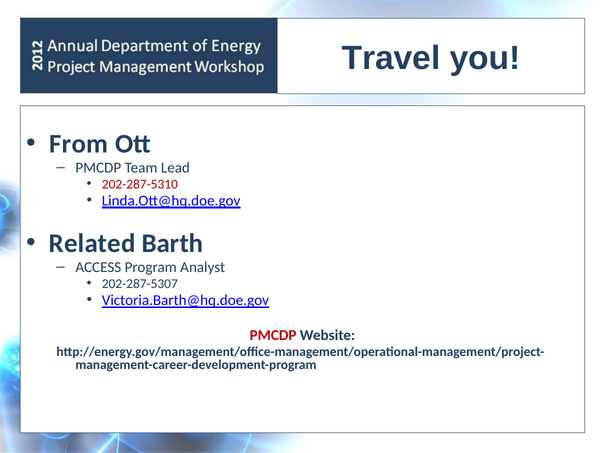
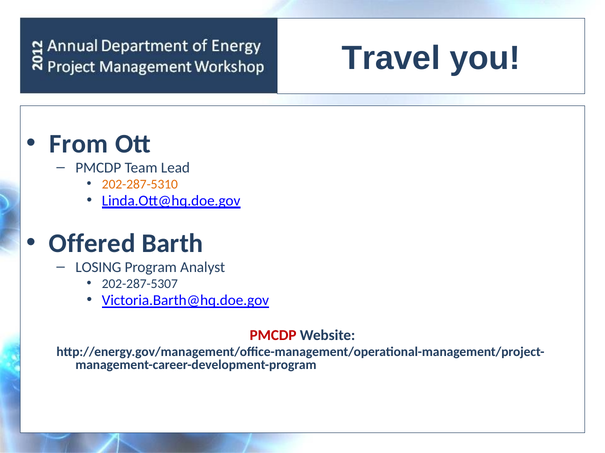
202-287-5310 colour: red -> orange (140, 184)
Related: Related -> Offered (92, 244)
ACCESS: ACCESS -> LOSING (98, 268)
